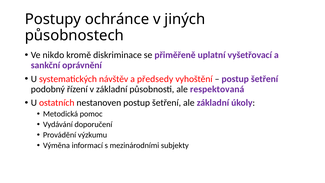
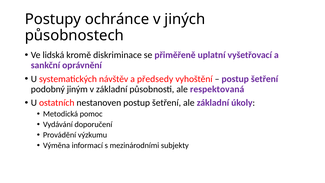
nikdo: nikdo -> lidská (53, 55)
řízení: řízení -> jiným (77, 89)
